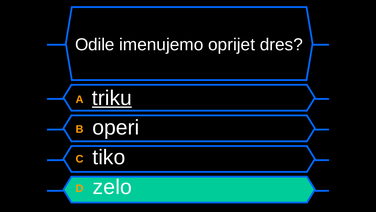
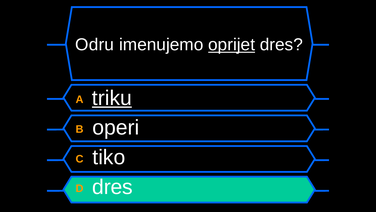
Odile: Odile -> Odru (95, 45)
oprijet underline: none -> present (232, 45)
D zelo: zelo -> dres (112, 187)
